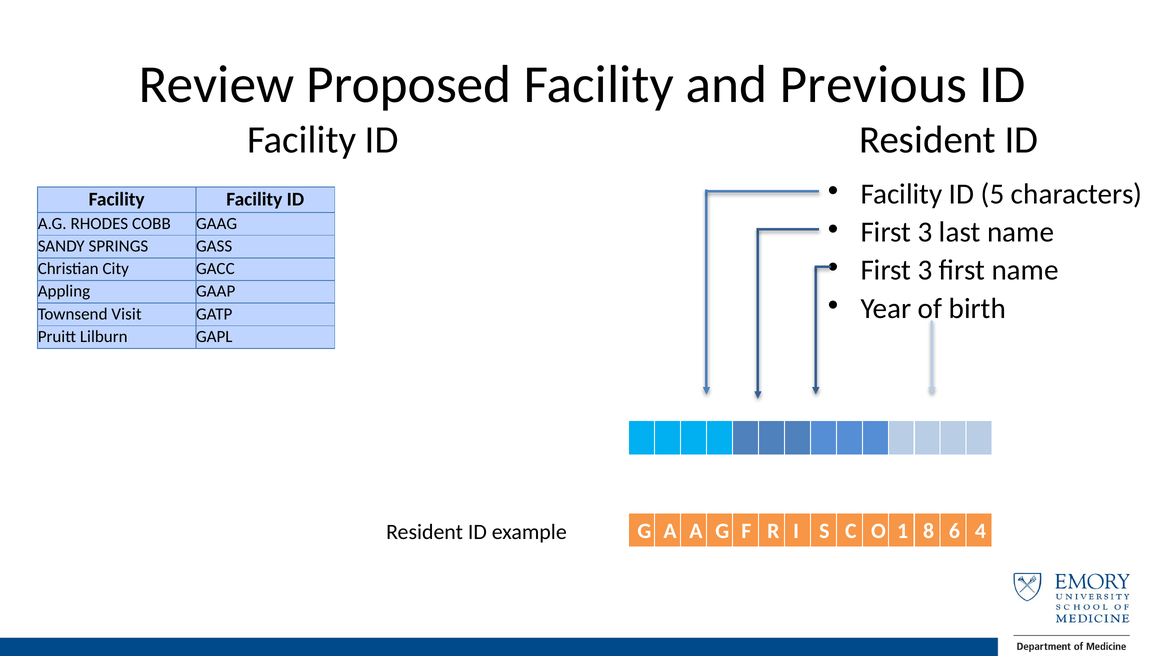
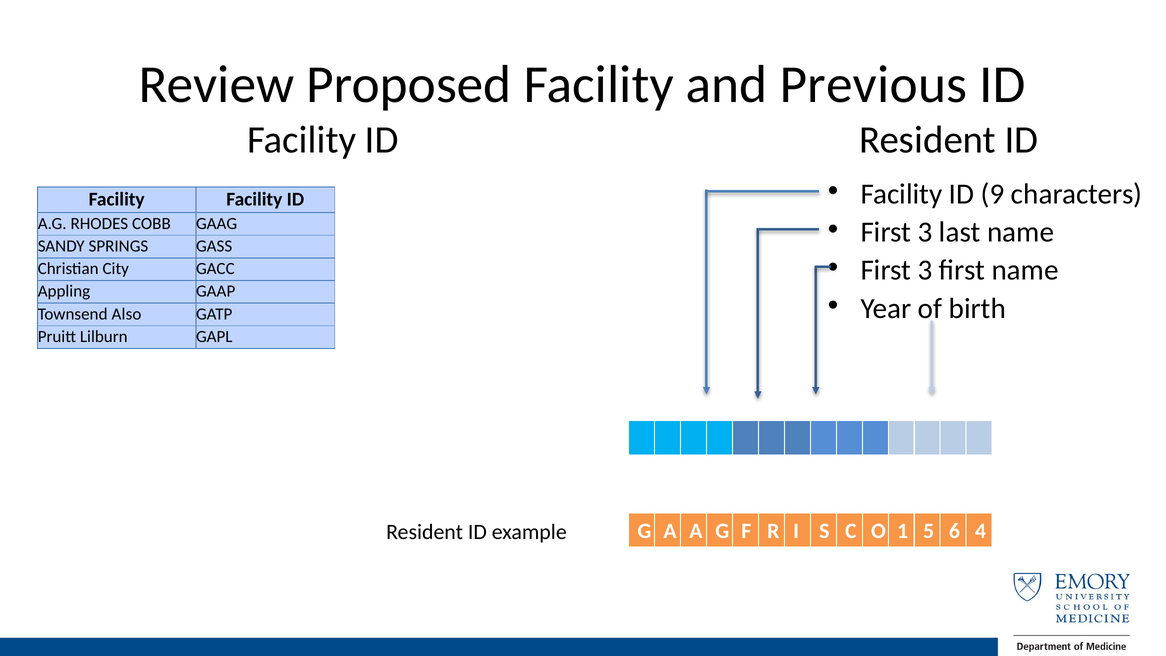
5: 5 -> 9 (993, 194)
Visit: Visit -> Also (127, 314)
8: 8 -> 5 (929, 531)
